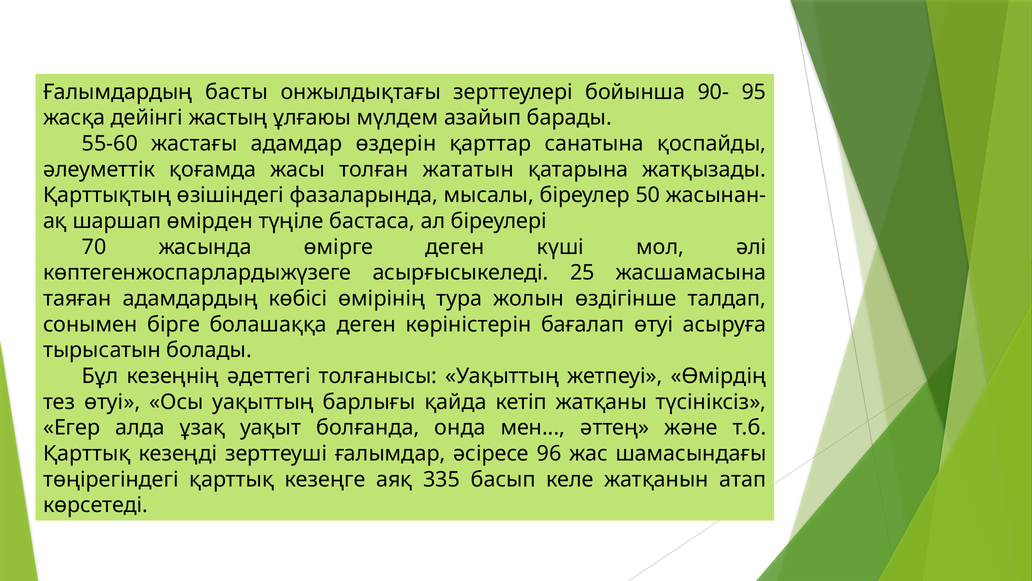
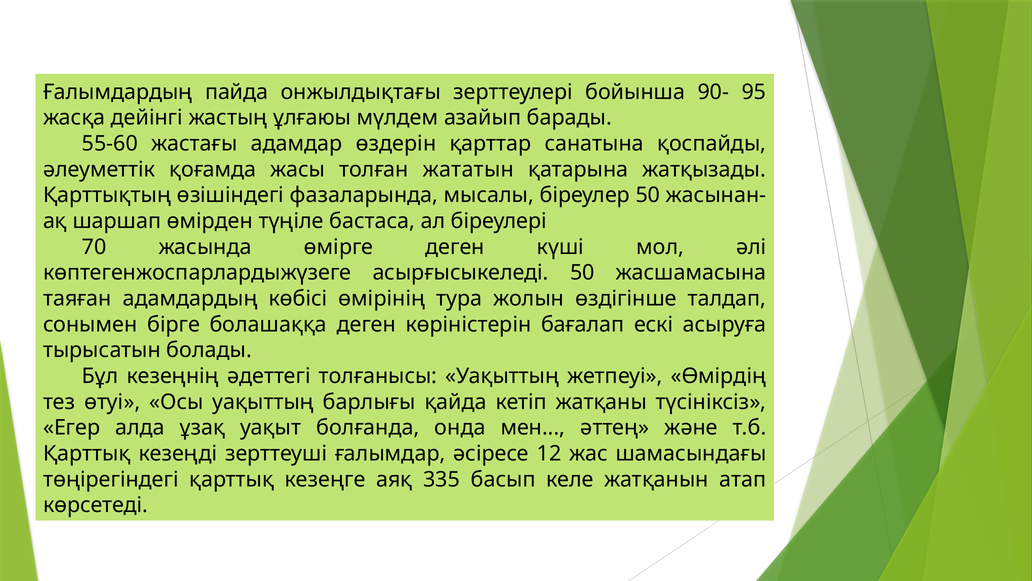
басты: басты -> пайда (237, 92)
асырғысыкеледі 25: 25 -> 50 (582, 273)
бағалап өтуі: өтуі -> ескі (654, 324)
96: 96 -> 12 (549, 453)
